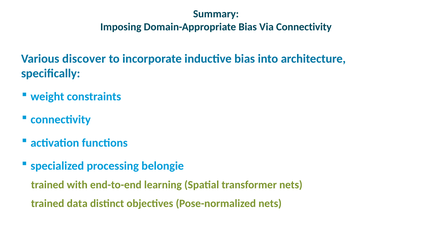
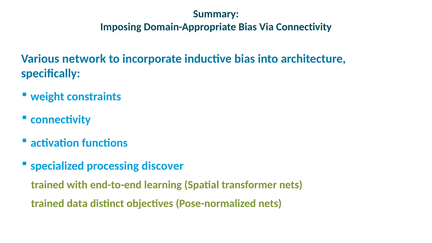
discover: discover -> network (84, 59)
belongie: belongie -> discover (163, 166)
